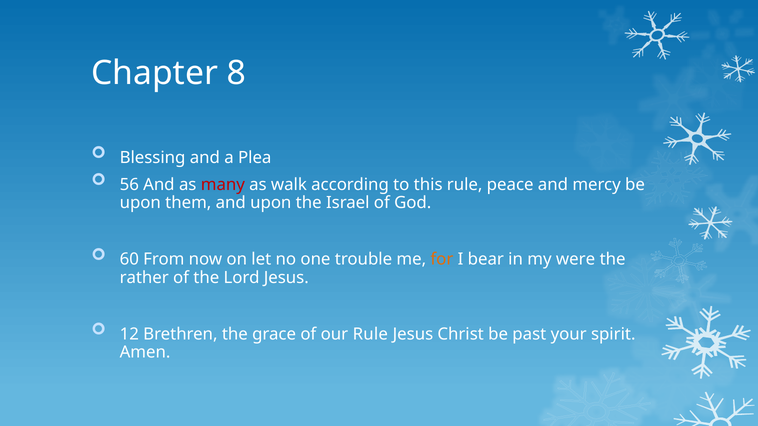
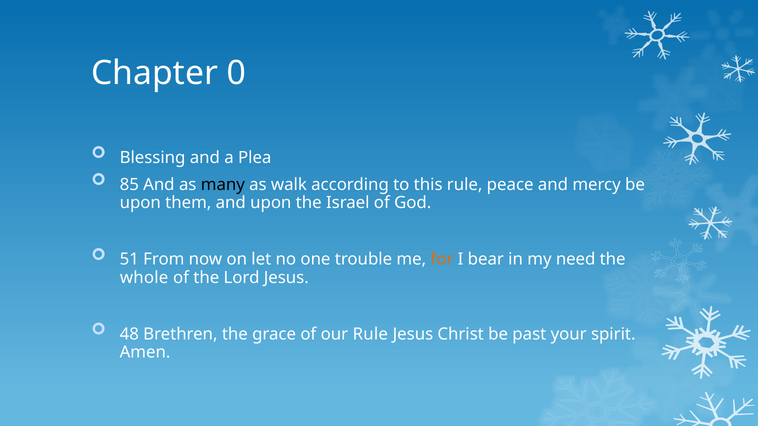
8: 8 -> 0 (236, 73)
56: 56 -> 85 (129, 185)
many colour: red -> black (223, 185)
60: 60 -> 51 (129, 260)
were: were -> need (576, 260)
rather: rather -> whole (144, 278)
12: 12 -> 48 (129, 334)
